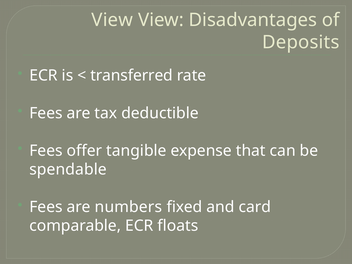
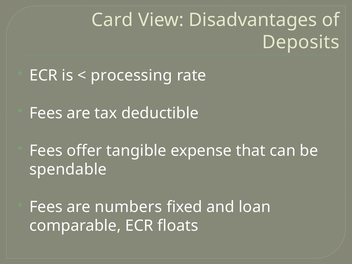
View: View -> Card (112, 20)
transferred: transferred -> processing (131, 76)
card: card -> loan (255, 207)
